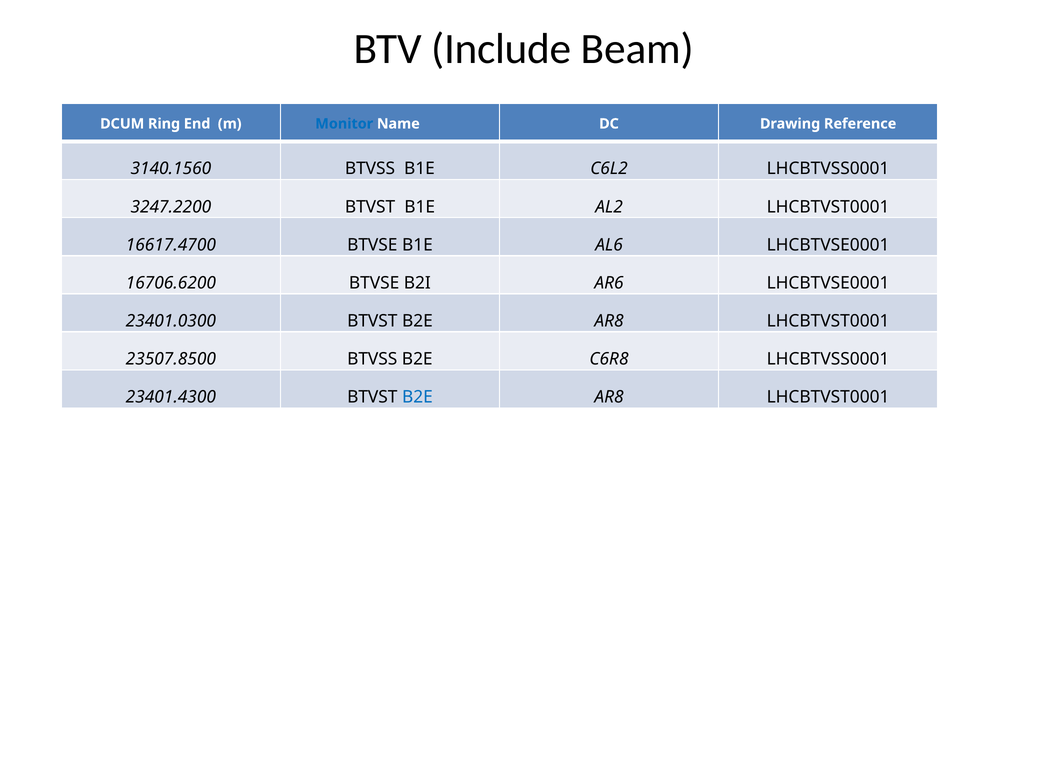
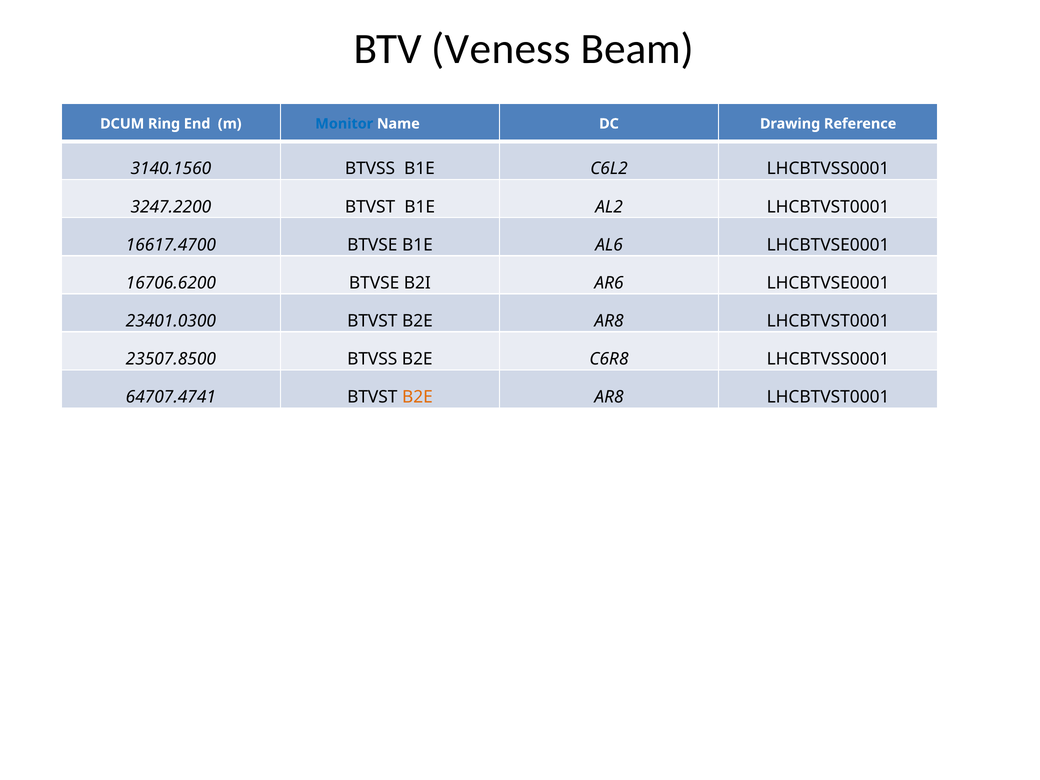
Include: Include -> Veness (501, 49)
23401.4300: 23401.4300 -> 64707.4741 (171, 397)
B2E colour: blue -> orange (417, 397)
